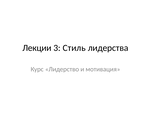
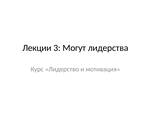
Стиль: Стиль -> Могут (74, 48)
